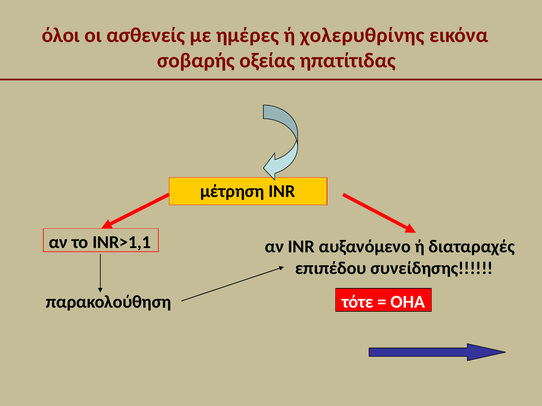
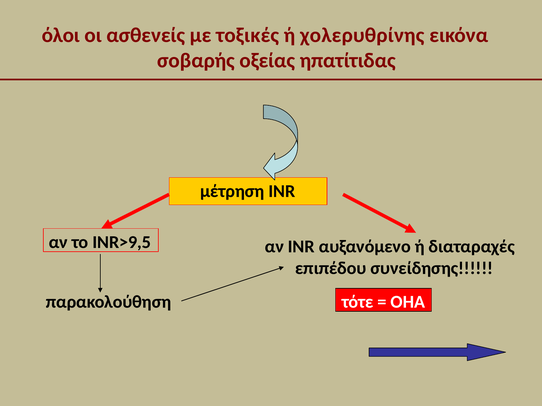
ημέρες: ημέρες -> τοξικές (248, 35)
INR>1,1: INR>1,1 -> INR>9,5 (122, 242)
